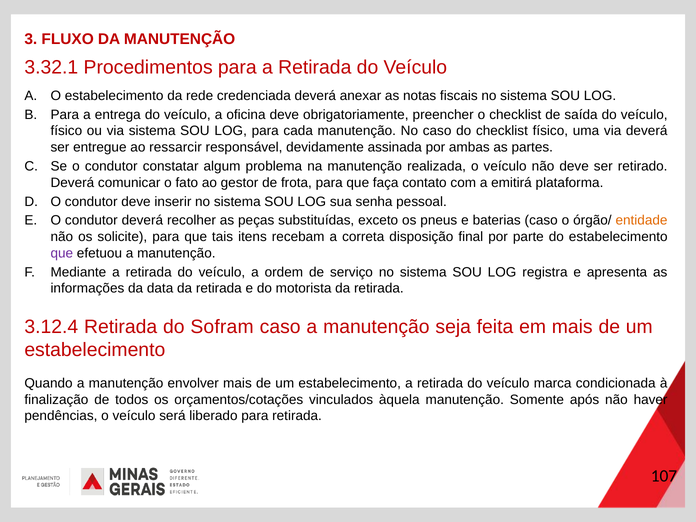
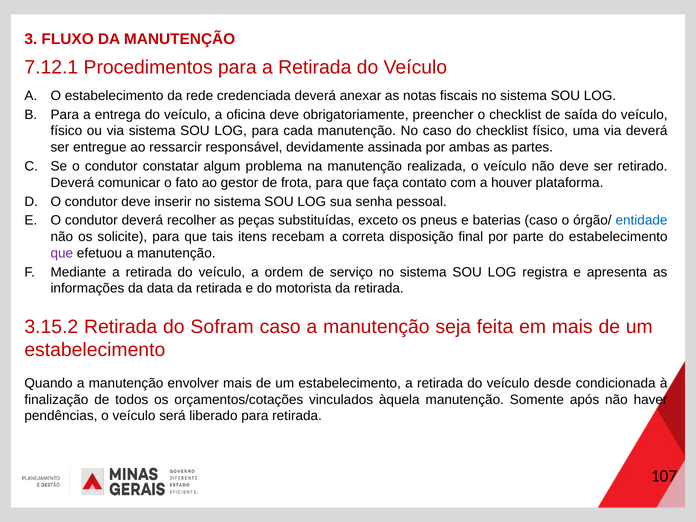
3.32.1: 3.32.1 -> 7.12.1 (51, 67)
emitirá: emitirá -> houver (512, 183)
entidade colour: orange -> blue (642, 221)
3.12.4: 3.12.4 -> 3.15.2 (51, 327)
marca: marca -> desde (553, 383)
